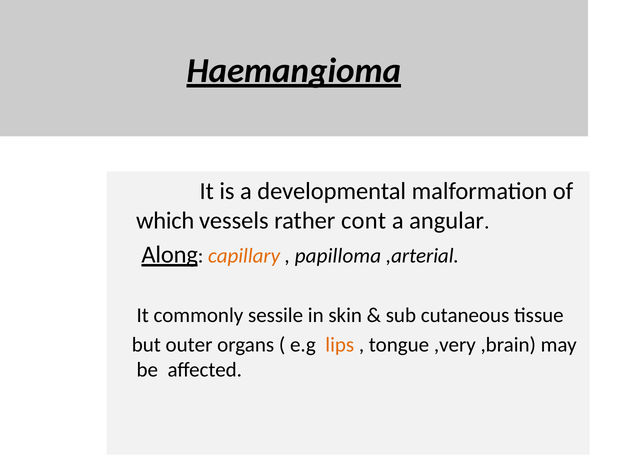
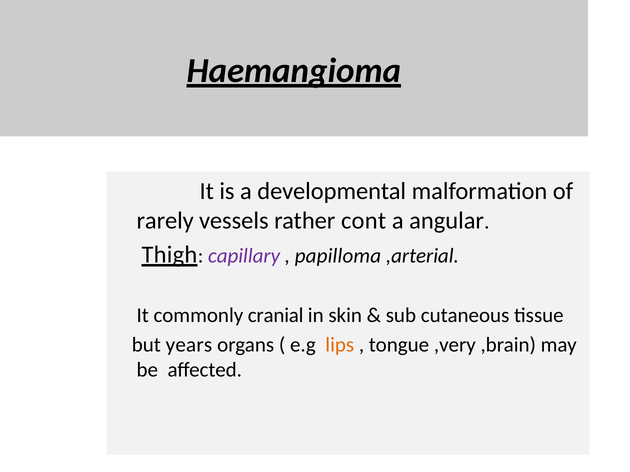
which: which -> rarely (165, 221)
Along: Along -> Thigh (169, 255)
capillary colour: orange -> purple (244, 256)
sessile: sessile -> cranial (276, 316)
outer: outer -> years (189, 345)
